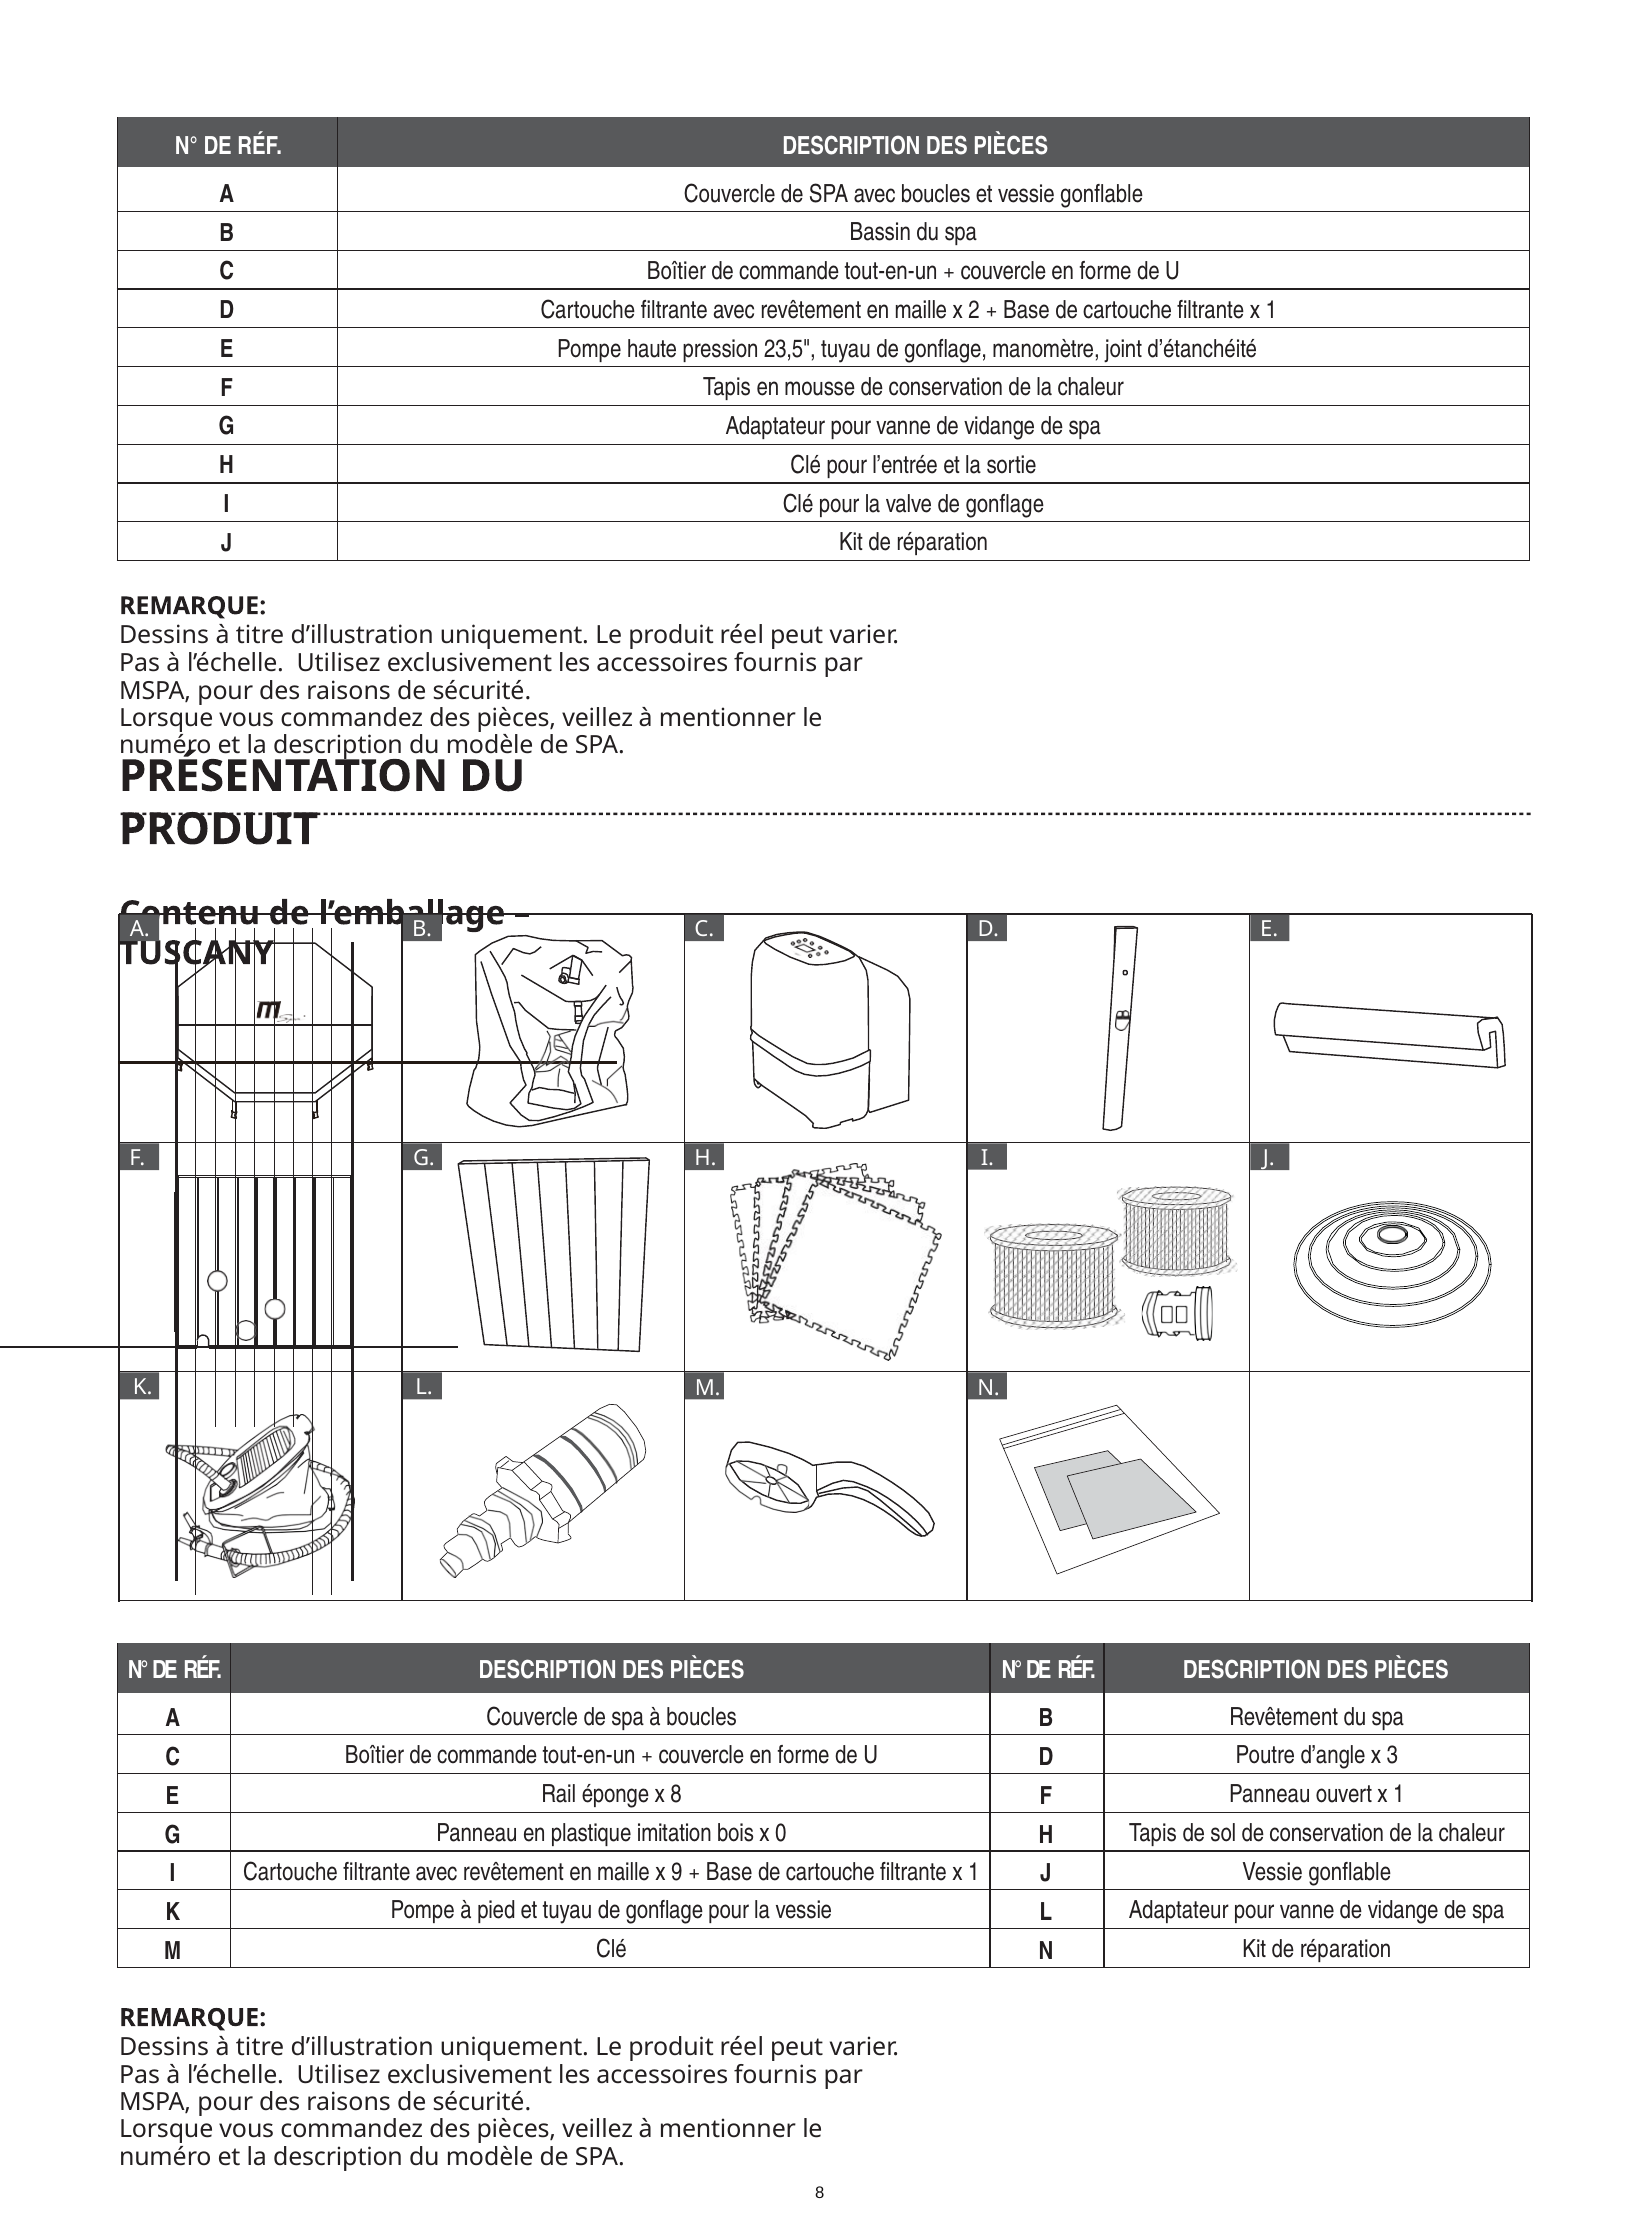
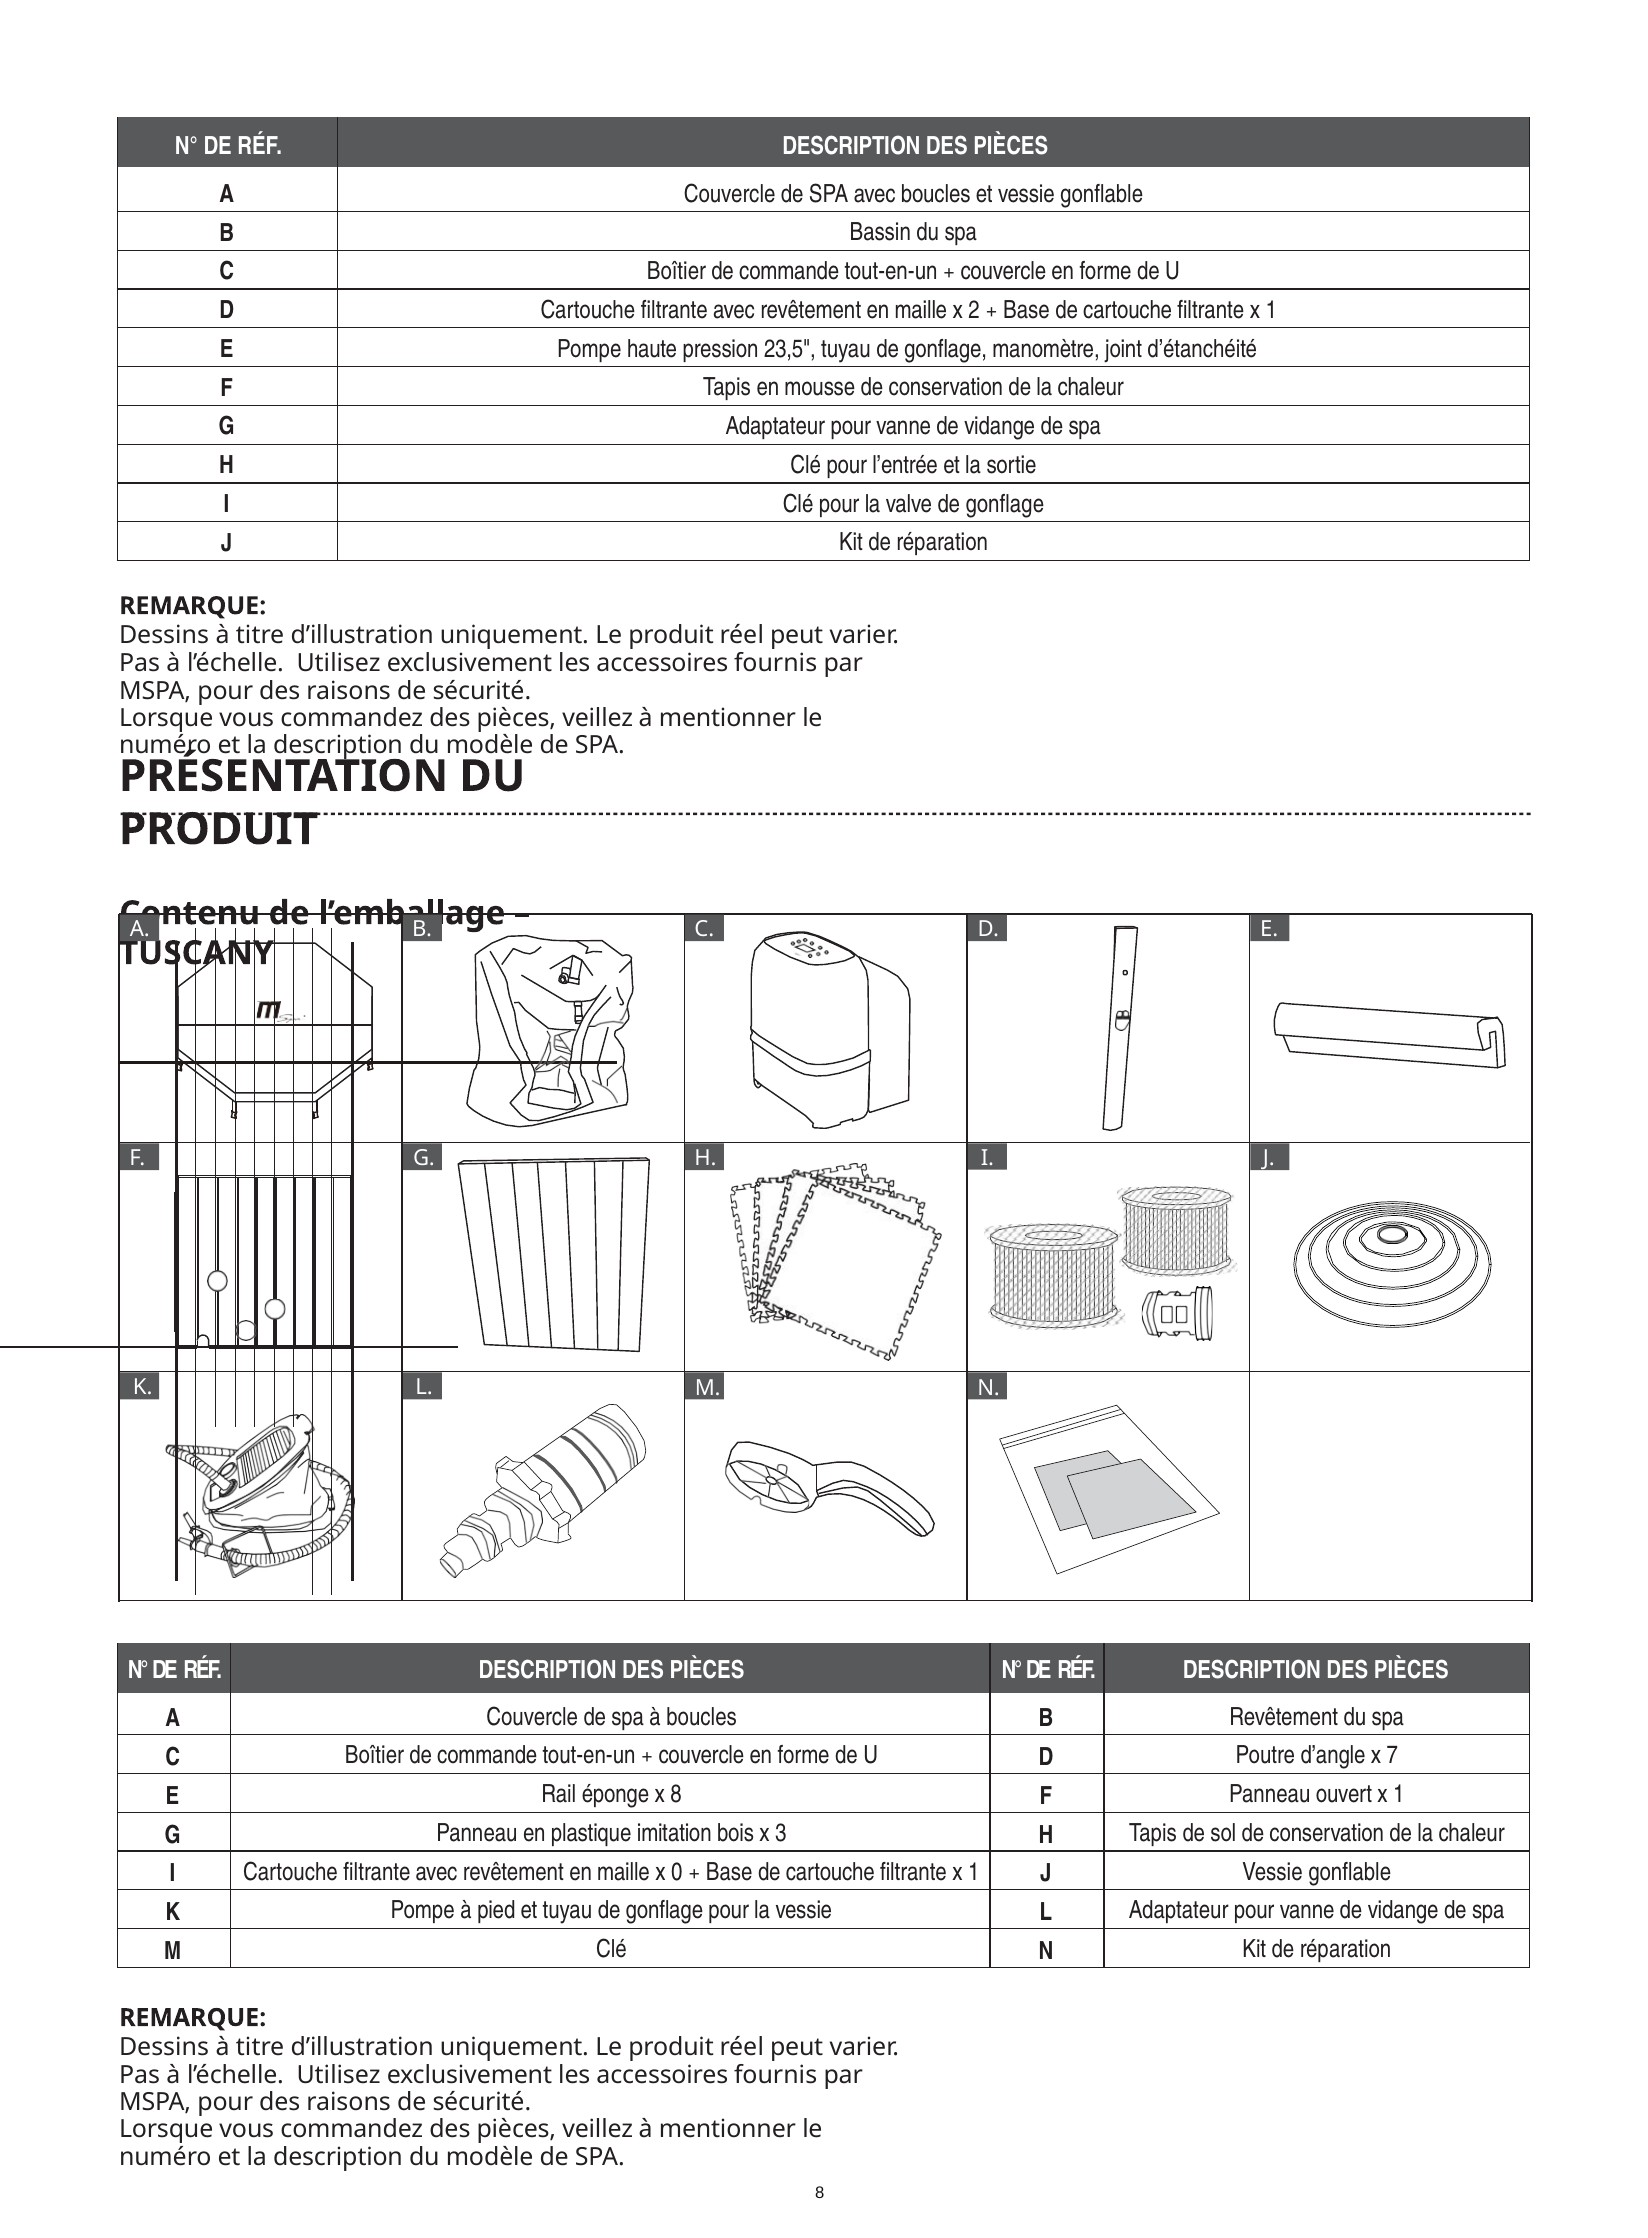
3: 3 -> 7 (1392, 1756)
0: 0 -> 3 (781, 1833)
9: 9 -> 0 (677, 1872)
